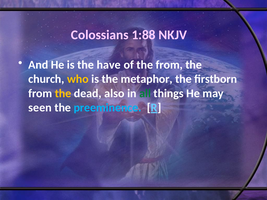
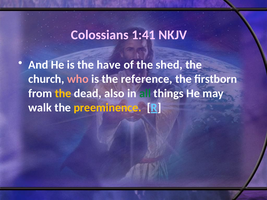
1:88: 1:88 -> 1:41 (144, 35)
the from: from -> shed (169, 65)
who colour: yellow -> pink (78, 79)
metaphor: metaphor -> reference (147, 79)
seen: seen -> walk (40, 108)
preeminence colour: light blue -> yellow (108, 108)
